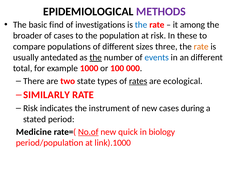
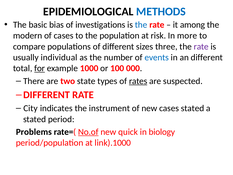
METHODS colour: purple -> blue (161, 11)
find: find -> bias (57, 25)
broader: broader -> modern (28, 36)
these: these -> more (187, 36)
rate colour: orange -> purple (201, 46)
antedated: antedated -> individual (59, 57)
the underline: present -> none (96, 57)
for underline: none -> present (40, 68)
ecological: ecological -> suspected (183, 81)
SIMILARLY: SIMILARLY -> DIFFERENT (47, 95)
Risk: Risk -> City (31, 108)
cases during: during -> stated (193, 108)
Medicine: Medicine -> Problems (34, 132)
